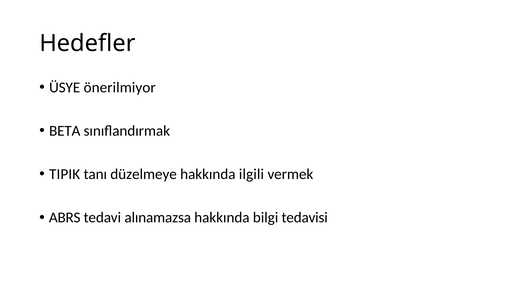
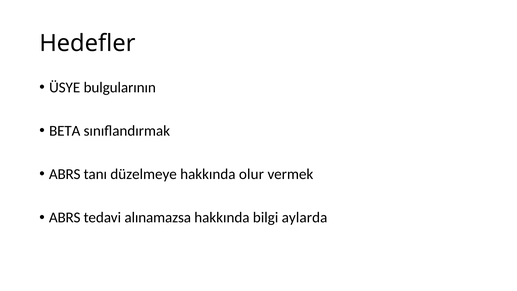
önerilmiyor: önerilmiyor -> bulgularının (120, 87)
TIPIK: TIPIK -> ABRS (65, 174)
ilgili: ilgili -> olur (251, 174)
tedavisi: tedavisi -> aylarda (305, 217)
